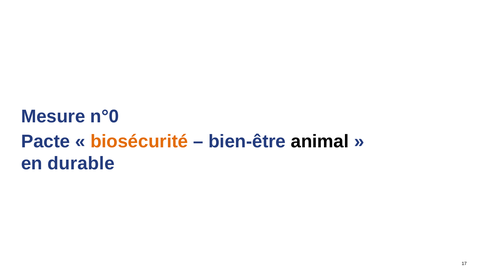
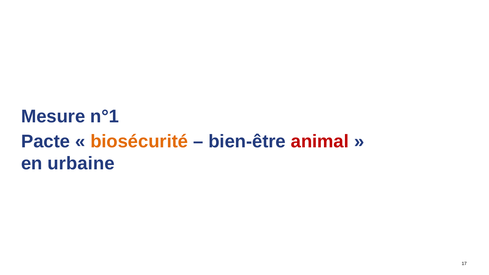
n°0: n°0 -> n°1 (105, 116)
animal colour: black -> red (320, 142)
durable: durable -> urbaine (81, 164)
